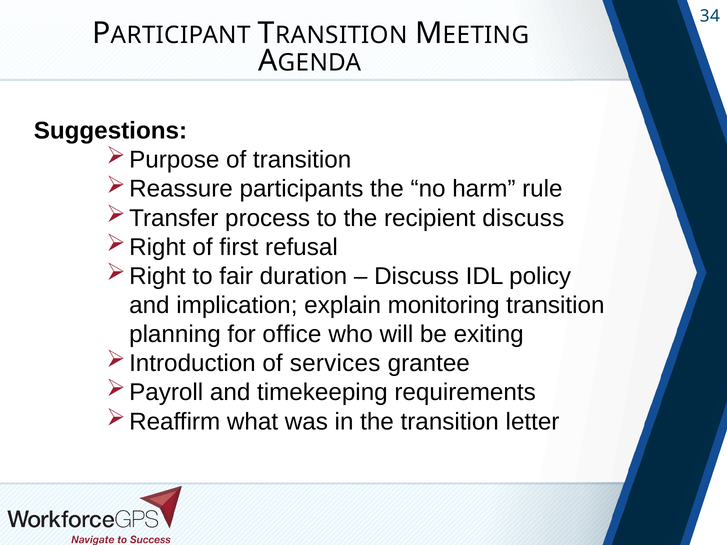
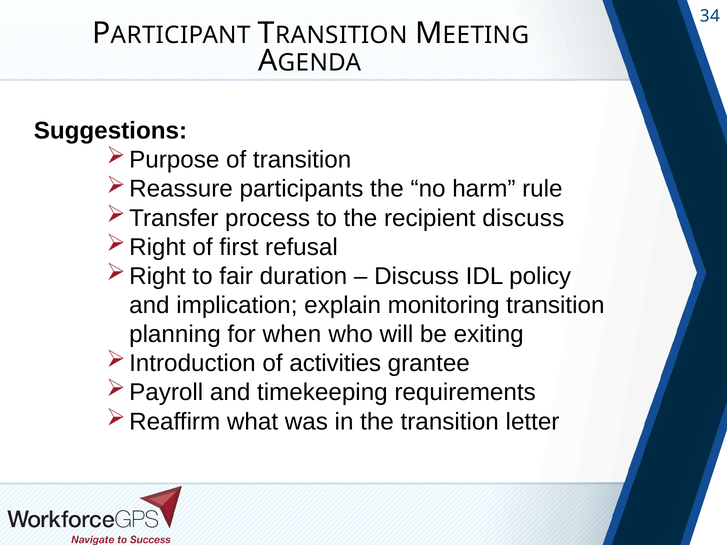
office: office -> when (292, 334)
services: services -> activities (335, 364)
